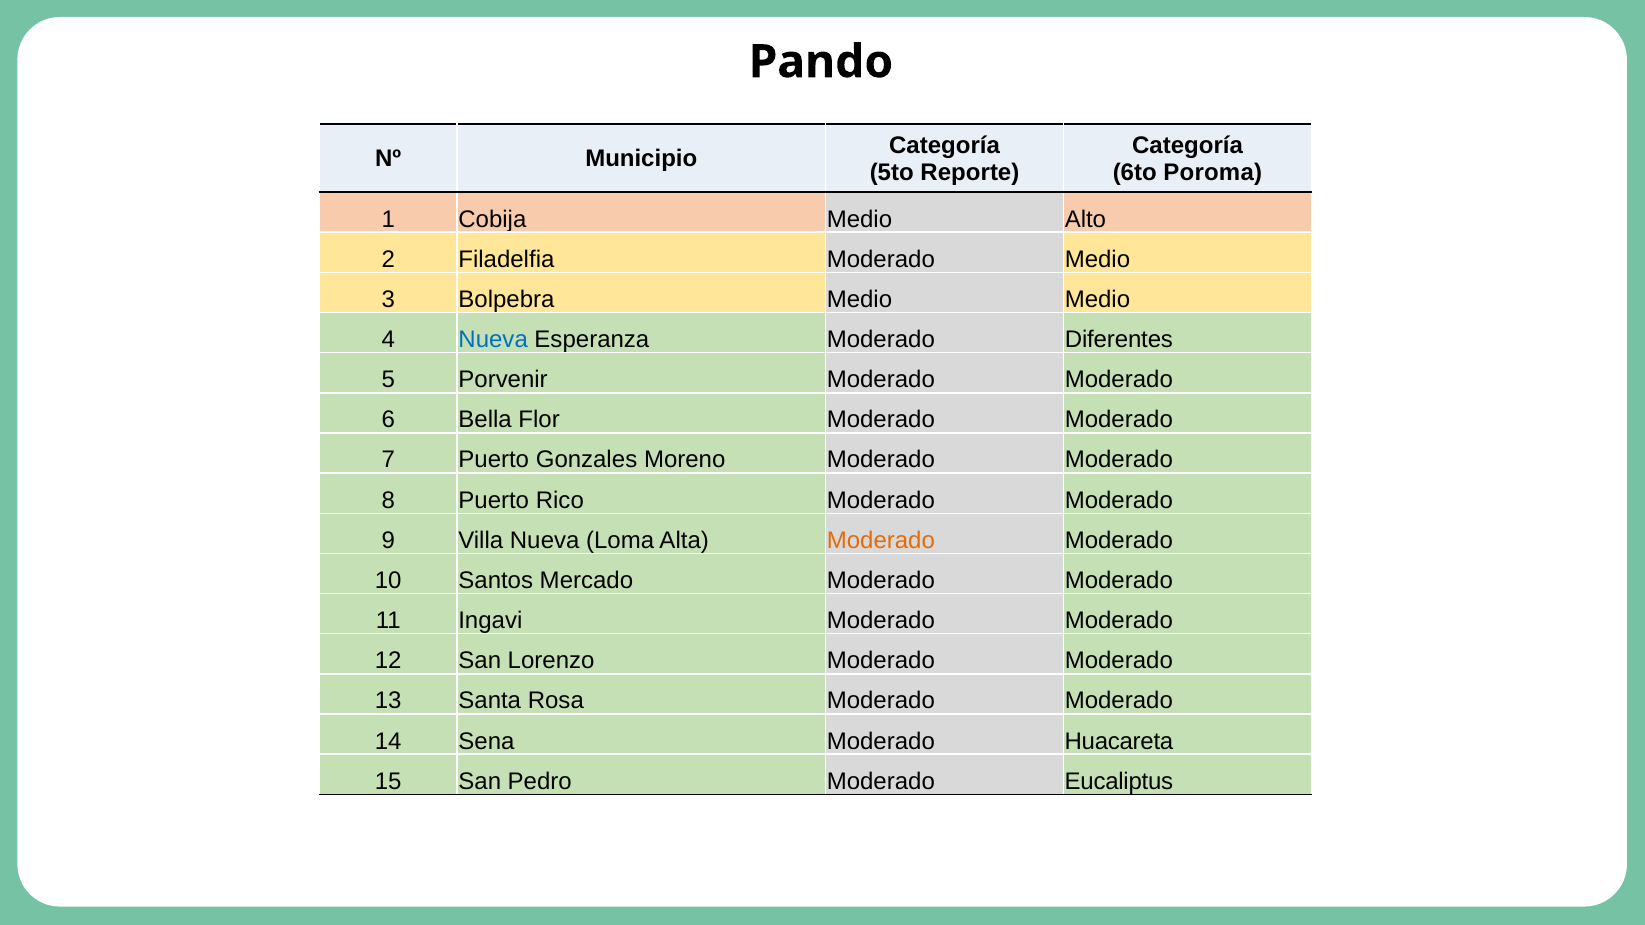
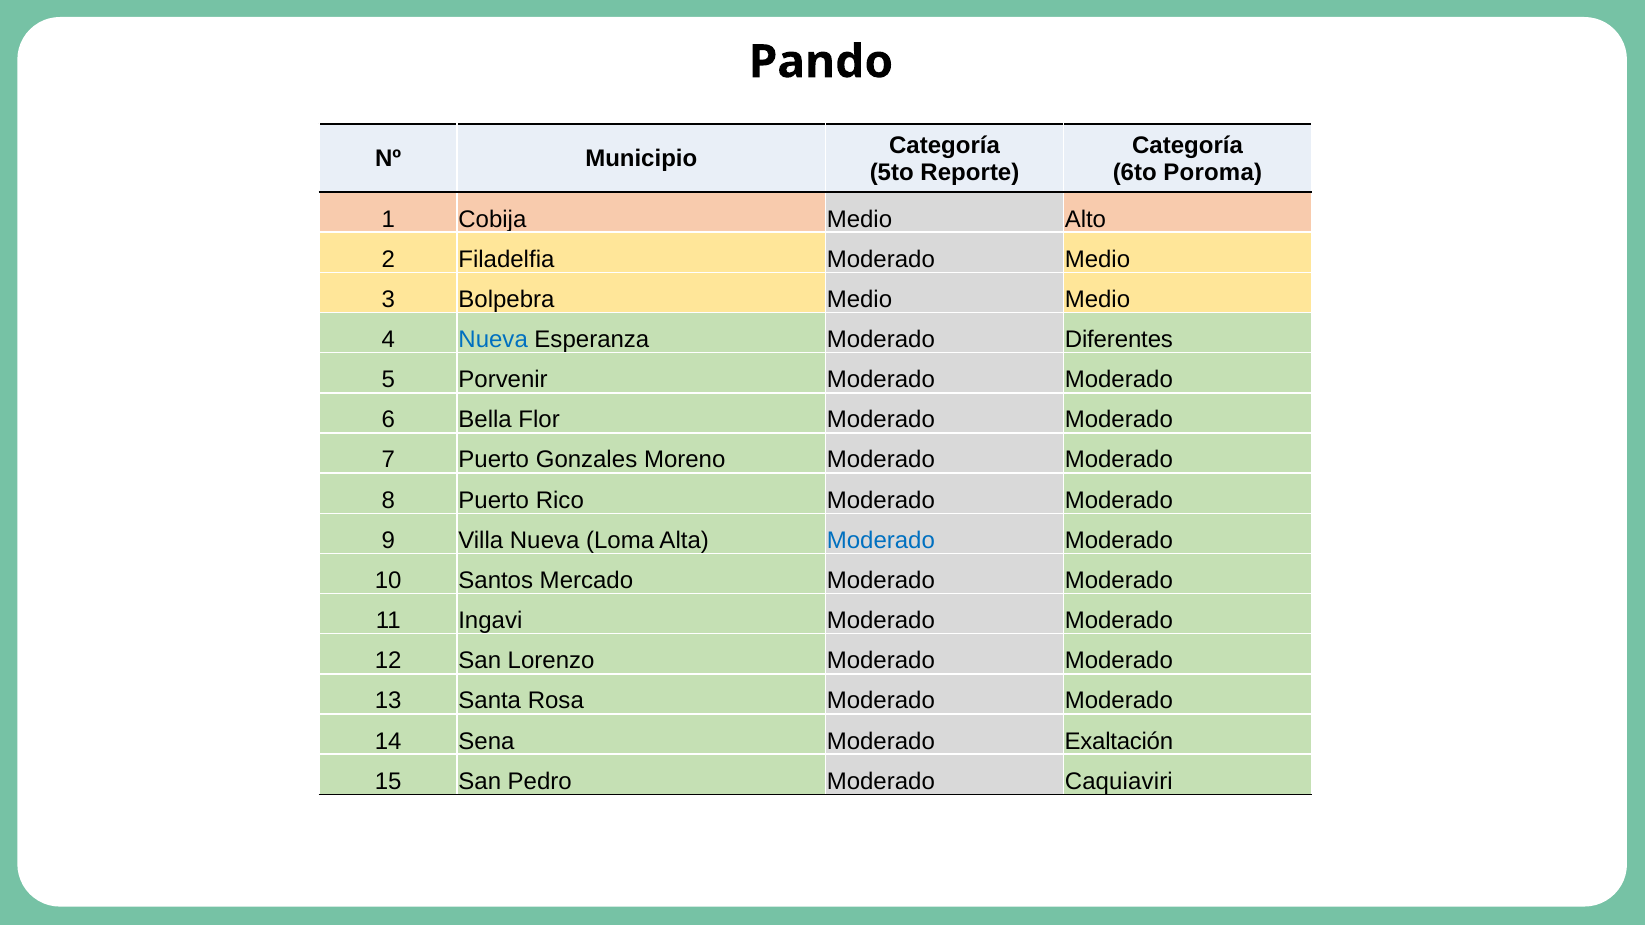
Moderado colour: orange -> blue (881, 541)
Huacareta: Huacareta -> Exaltación (1119, 741)
Eucaliptus: Eucaliptus -> Caquiaviri (1119, 782)
